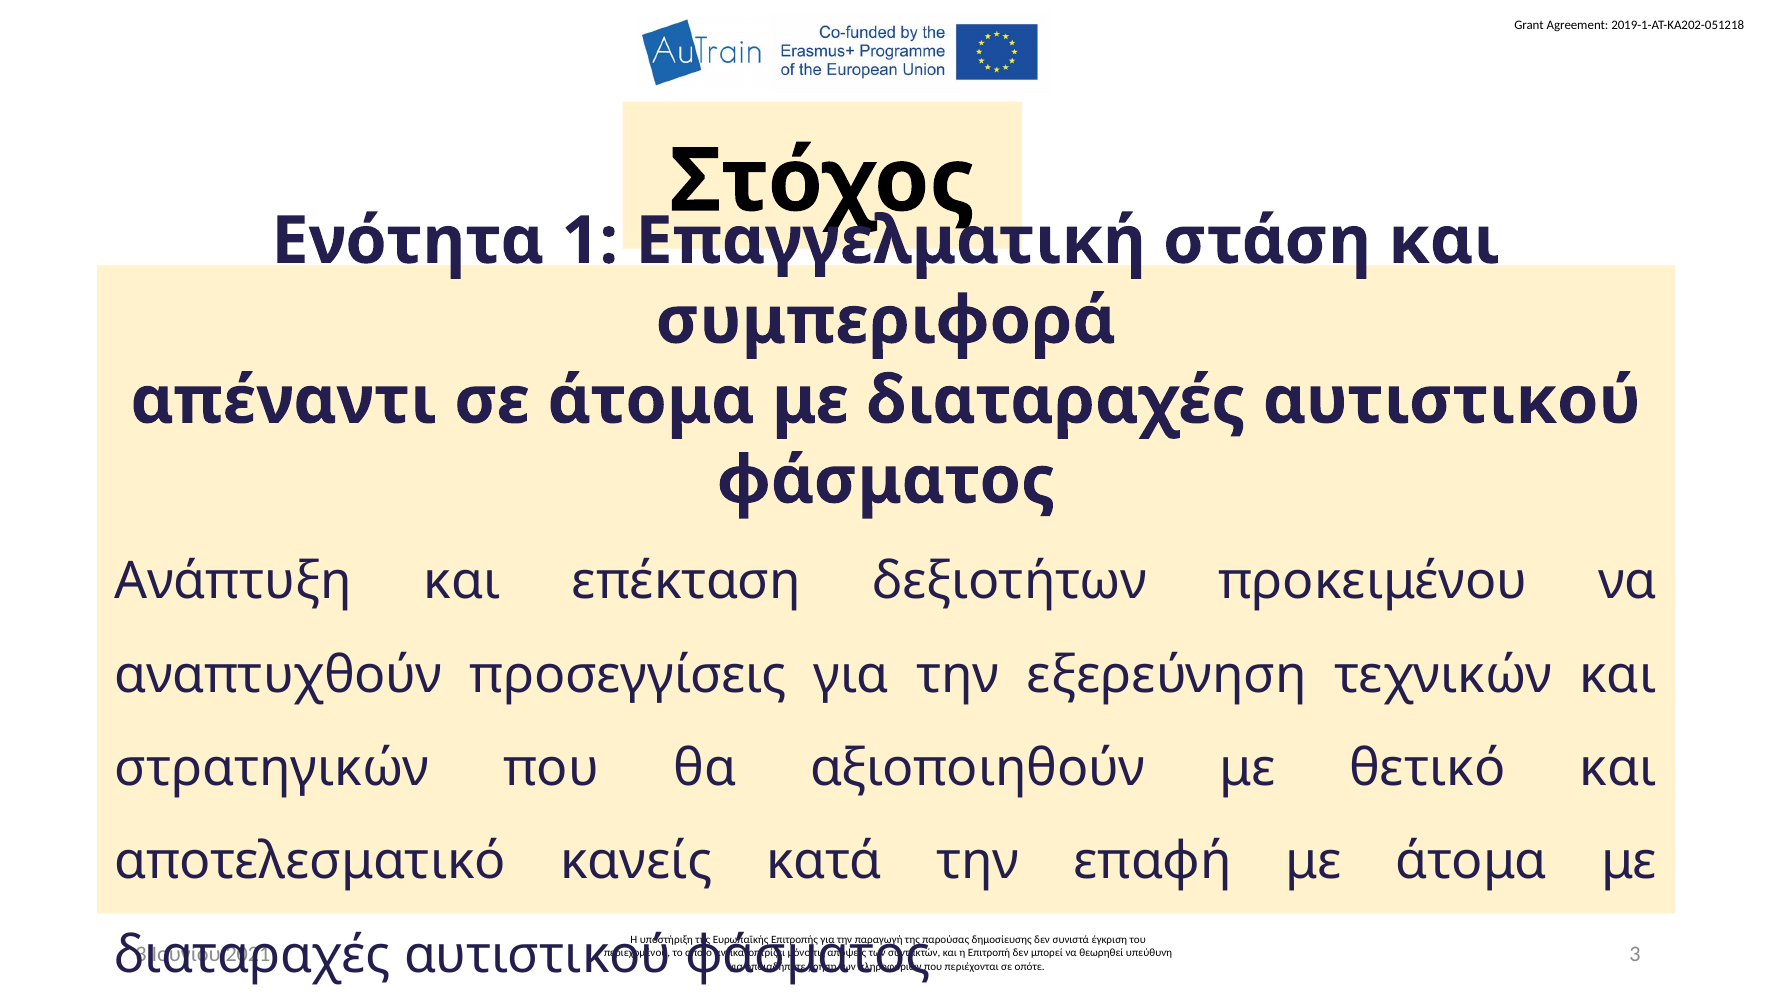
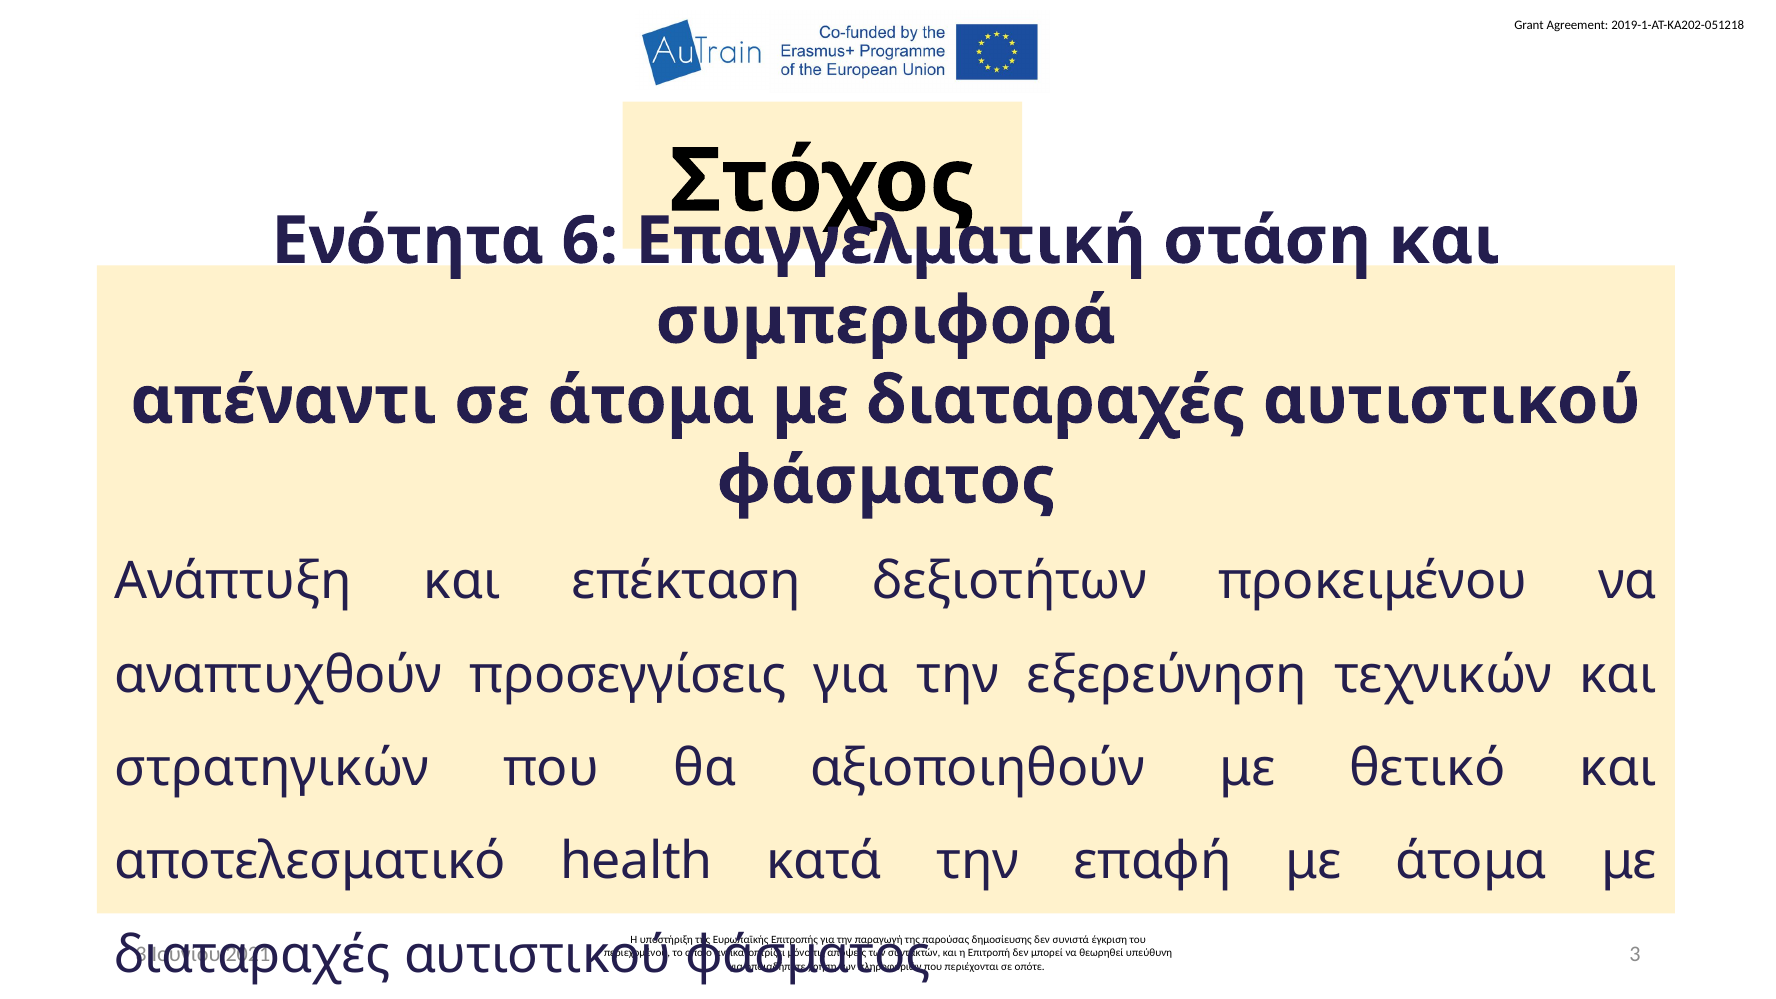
1: 1 -> 6 (590, 241)
κανείς: κανείς -> health (636, 862)
